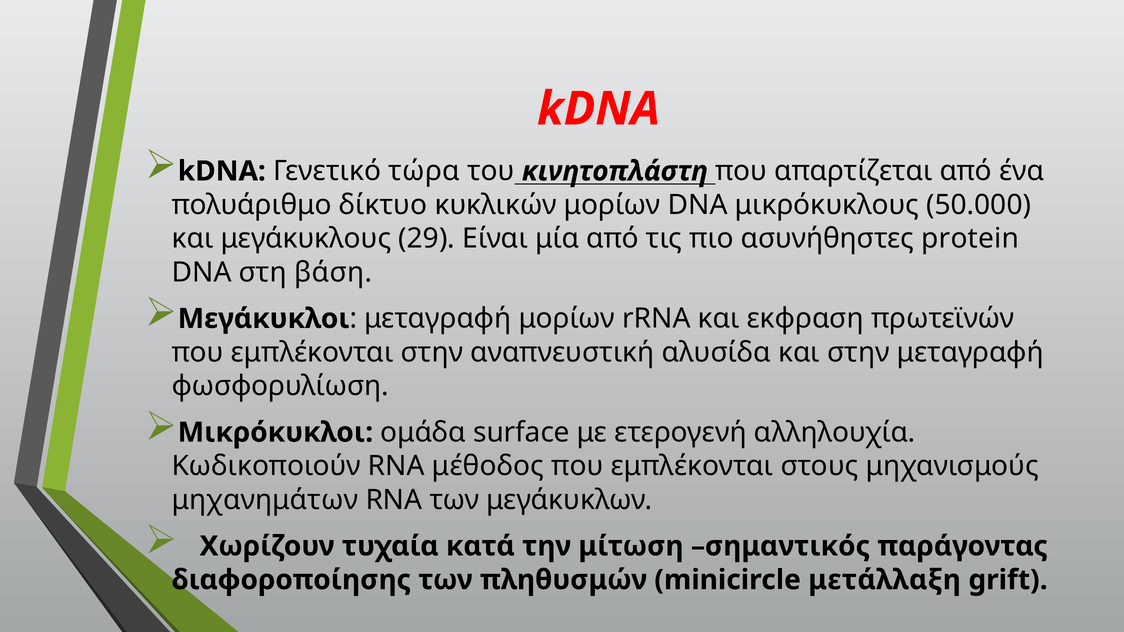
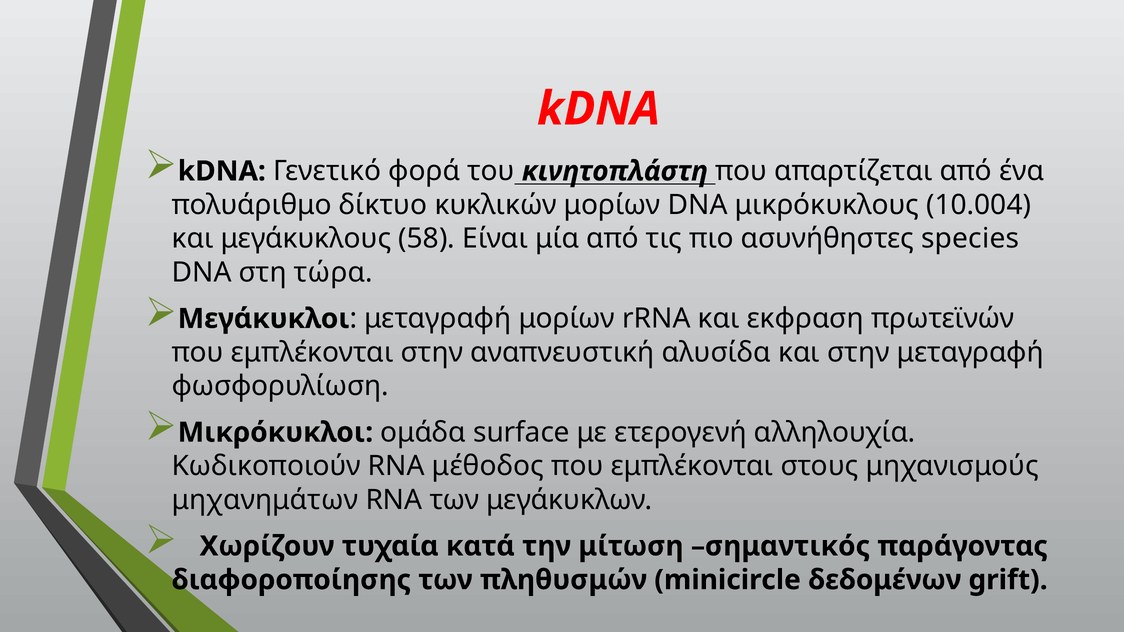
τώρα: τώρα -> φορά (424, 171)
50.000: 50.000 -> 10.004 (979, 205)
29: 29 -> 58 (427, 239)
protein: protein -> species (970, 239)
βάση: βάση -> τώρα (333, 272)
μετάλλαξη: μετάλλαξη -> δεδομένων (885, 580)
